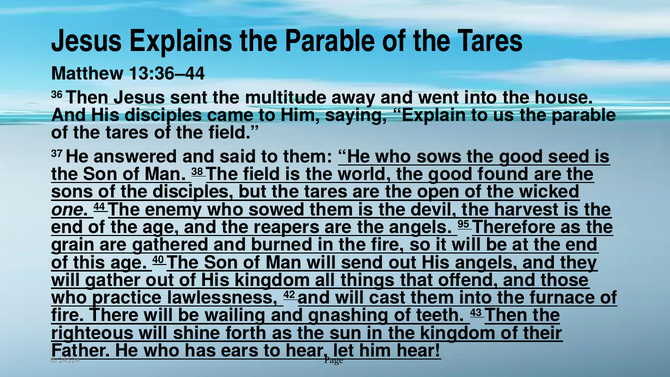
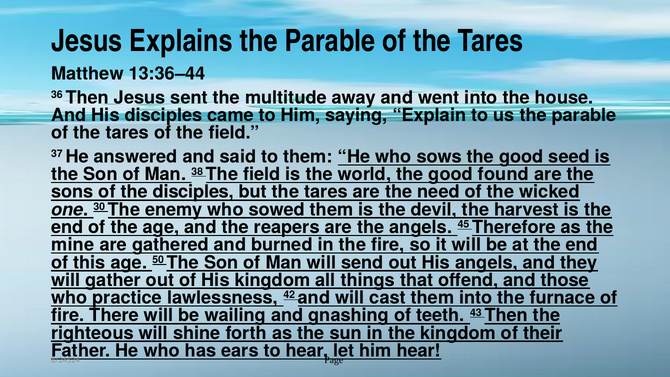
open: open -> need (439, 192)
44: 44 -> 30 (99, 207)
95: 95 -> 45 (463, 224)
grain: grain -> mine (73, 245)
40: 40 -> 50 (158, 260)
